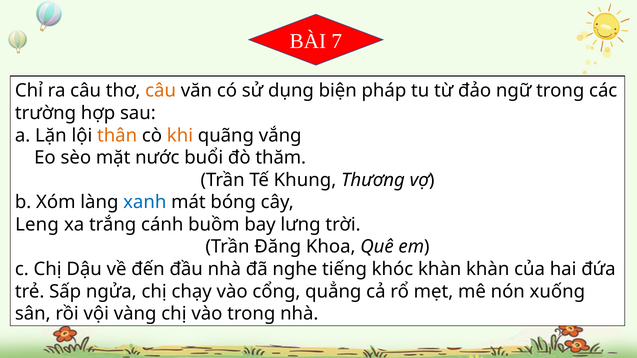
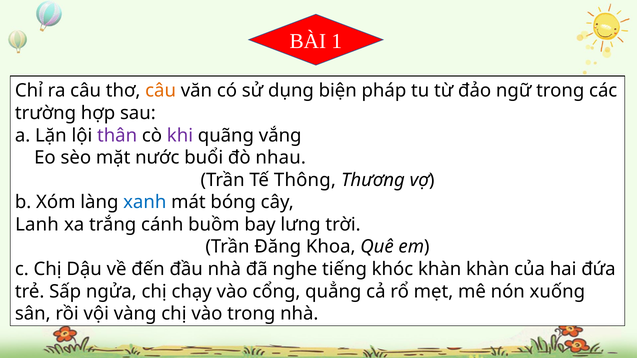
7: 7 -> 1 (337, 41)
thân colour: orange -> purple (117, 136)
khi colour: orange -> purple (180, 136)
thăm: thăm -> nhau (281, 158)
Khung: Khung -> Thông (305, 180)
Leng: Leng -> Lanh (37, 225)
